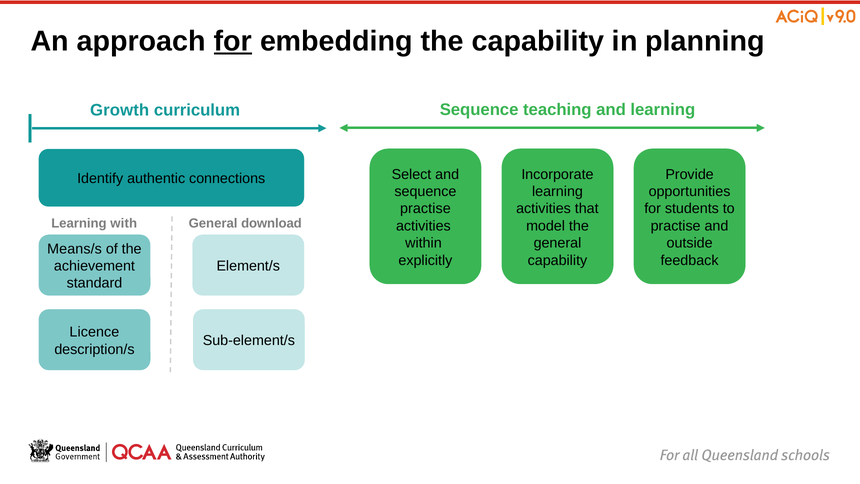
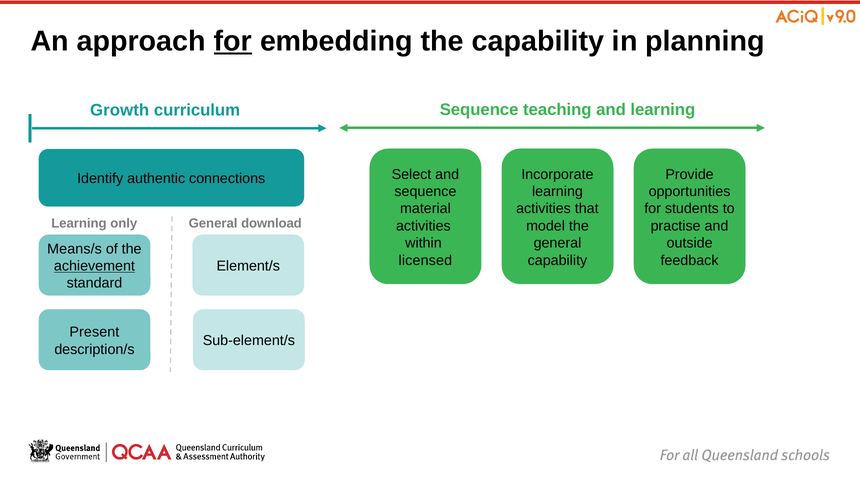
practise: practise -> material (425, 209)
with: with -> only (124, 223)
explicitly: explicitly -> licensed (425, 260)
achievement underline: none -> present (94, 266)
Licence: Licence -> Present (94, 332)
